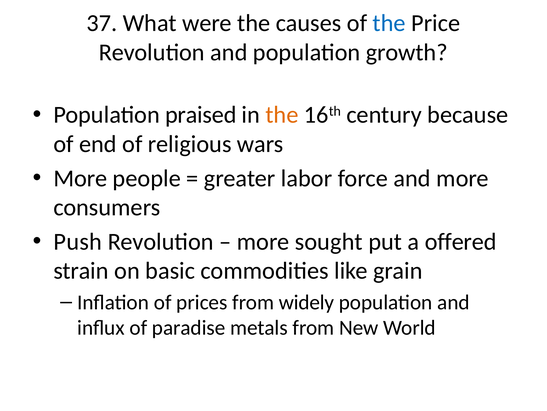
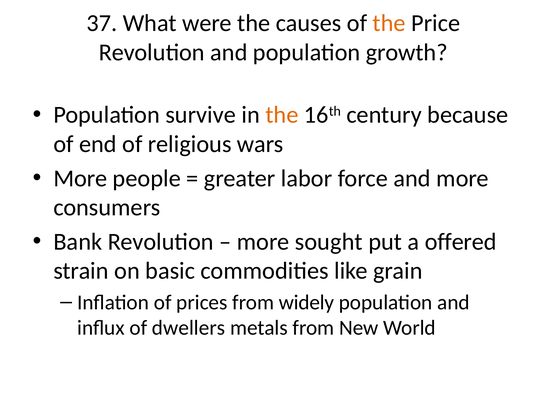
the colour: blue -> orange (389, 23)
praised: praised -> survive (201, 115)
Push: Push -> Bank (78, 241)
paradise: paradise -> dwellers (189, 327)
